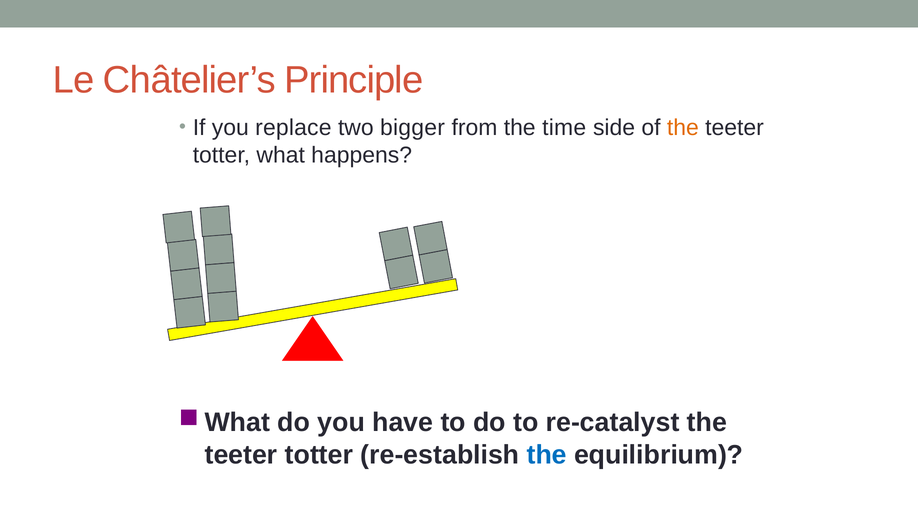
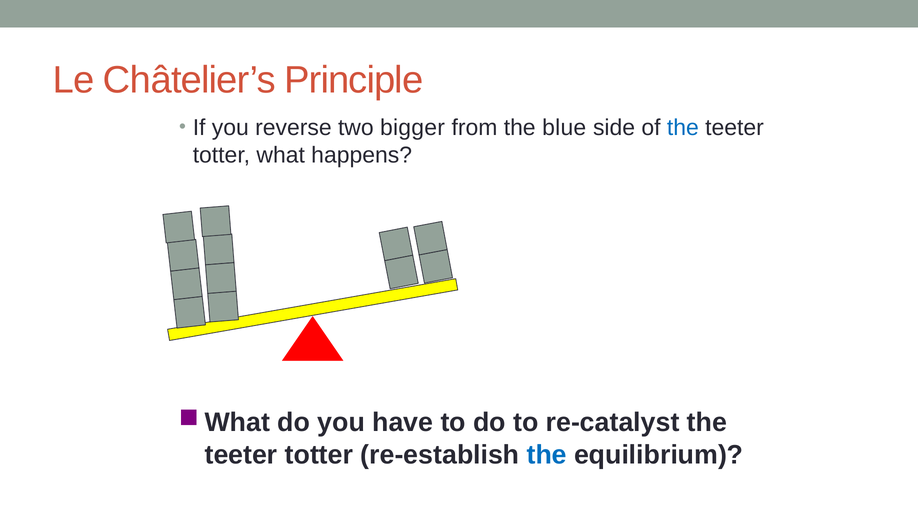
replace: replace -> reverse (293, 128)
time: time -> blue (564, 128)
the colour: orange -> blue (683, 128)
